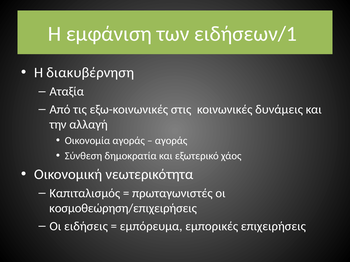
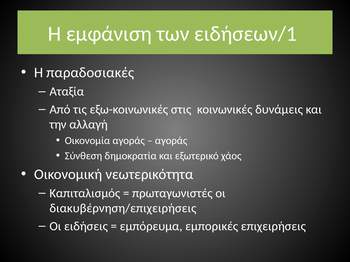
διακυβέρνηση: διακυβέρνηση -> παραδοσιακές (90, 73)
κοσμοθεώρηση/επιχειρήσεις: κοσμοθεώρηση/επιχειρήσεις -> διακυβέρνηση/επιχειρήσεις (123, 209)
